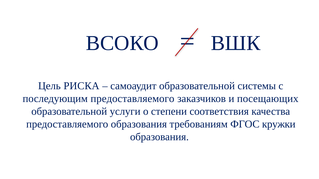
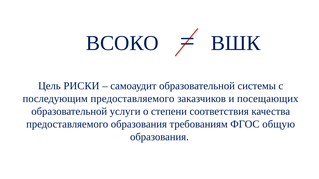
РИСКА: РИСКА -> РИСКИ (81, 86)
кружки: кружки -> общую (279, 124)
